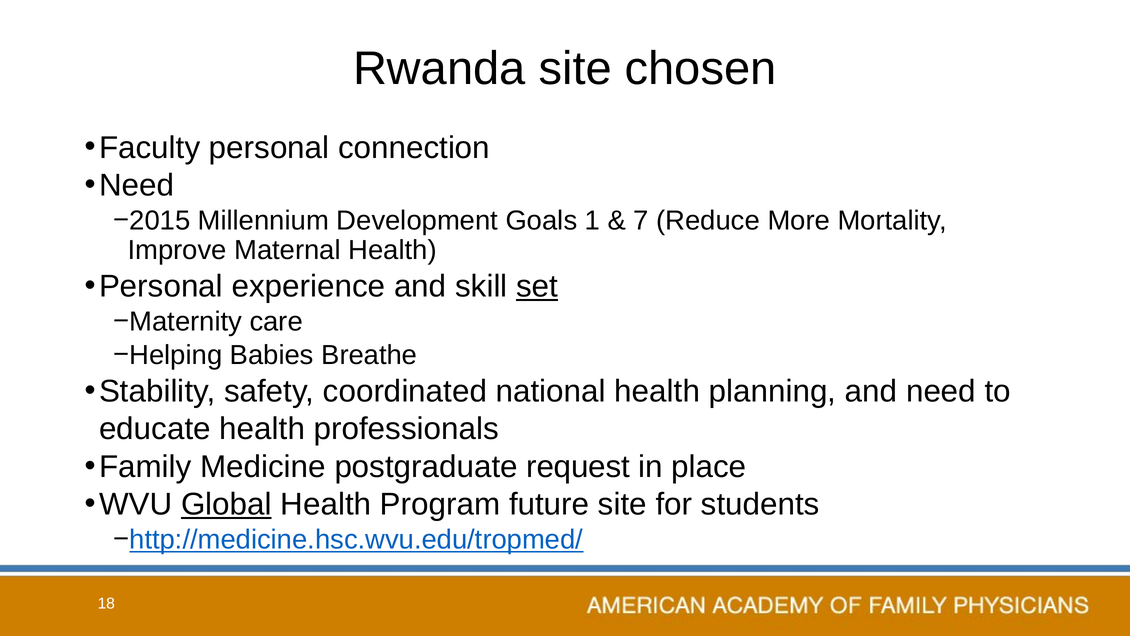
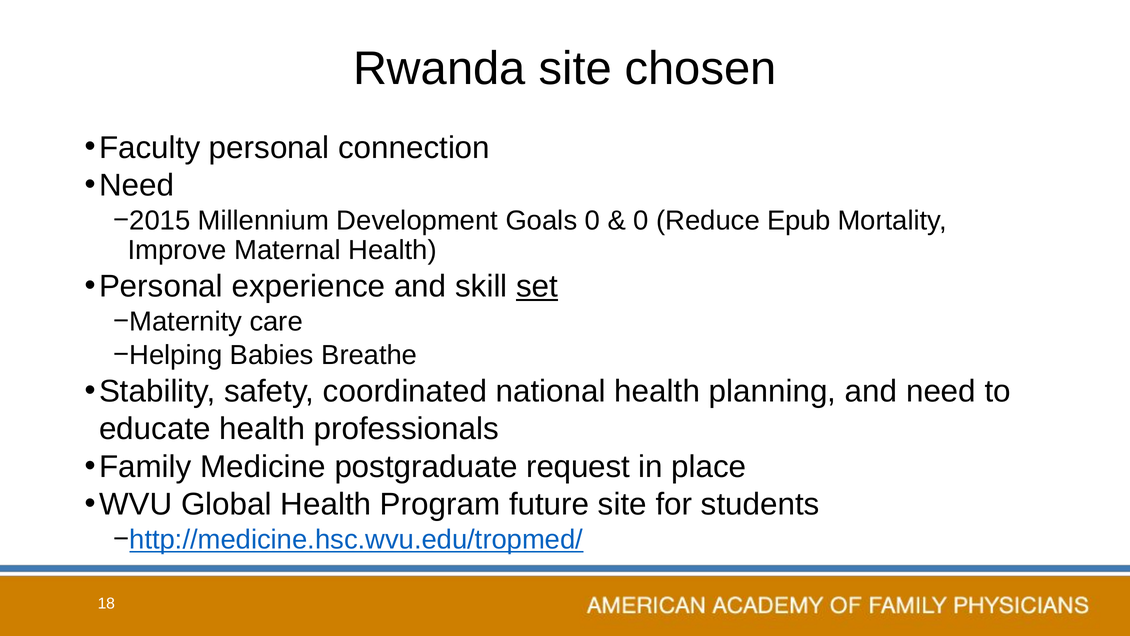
Goals 1: 1 -> 0 (592, 221)
7: 7 -> 0 (641, 221)
More: More -> Epub (799, 221)
Global underline: present -> none (226, 504)
